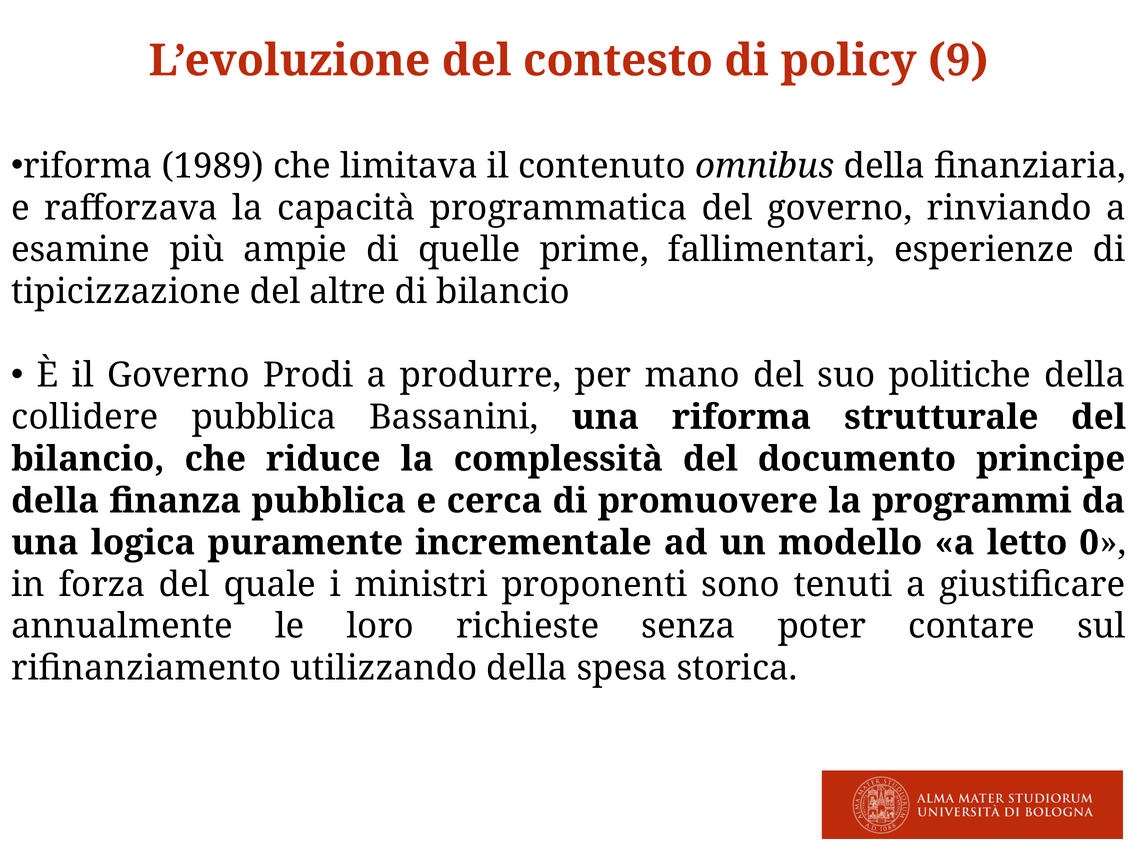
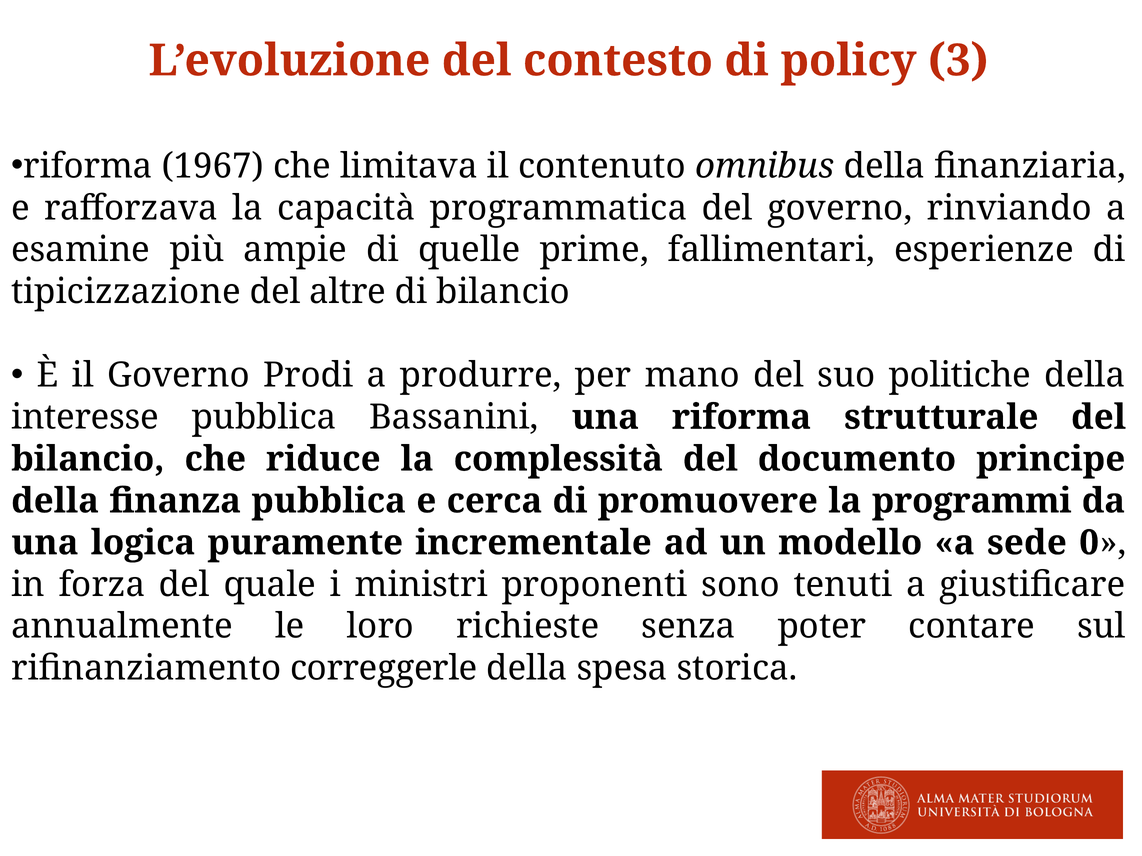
9: 9 -> 3 (958, 61)
1989: 1989 -> 1967 (213, 166)
collidere: collidere -> interesse (85, 418)
letto: letto -> sede (1027, 543)
utilizzando: utilizzando -> correggerle (384, 669)
